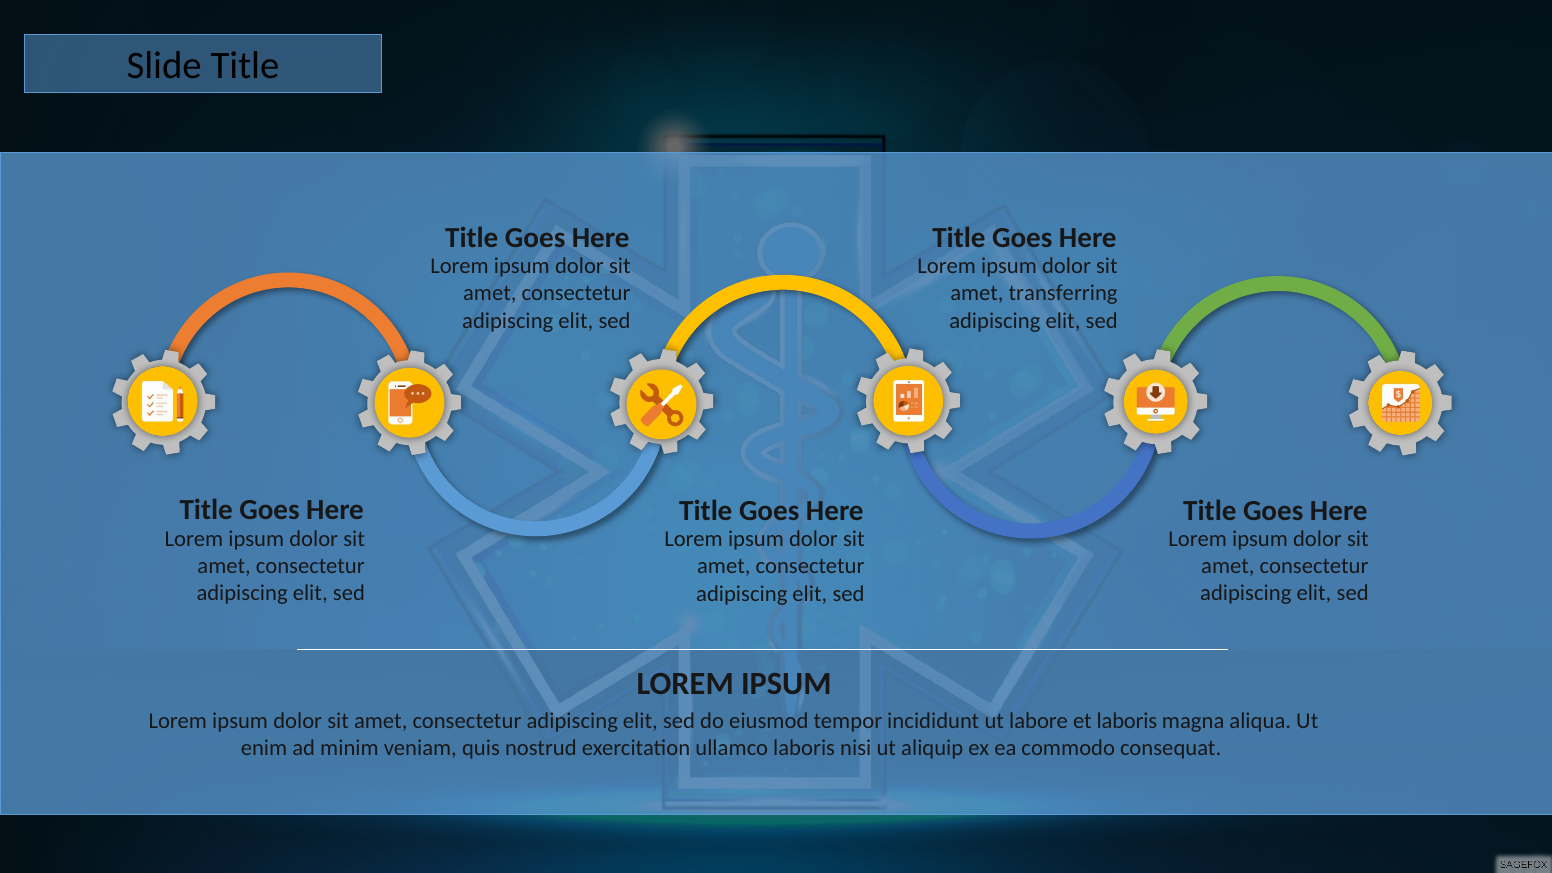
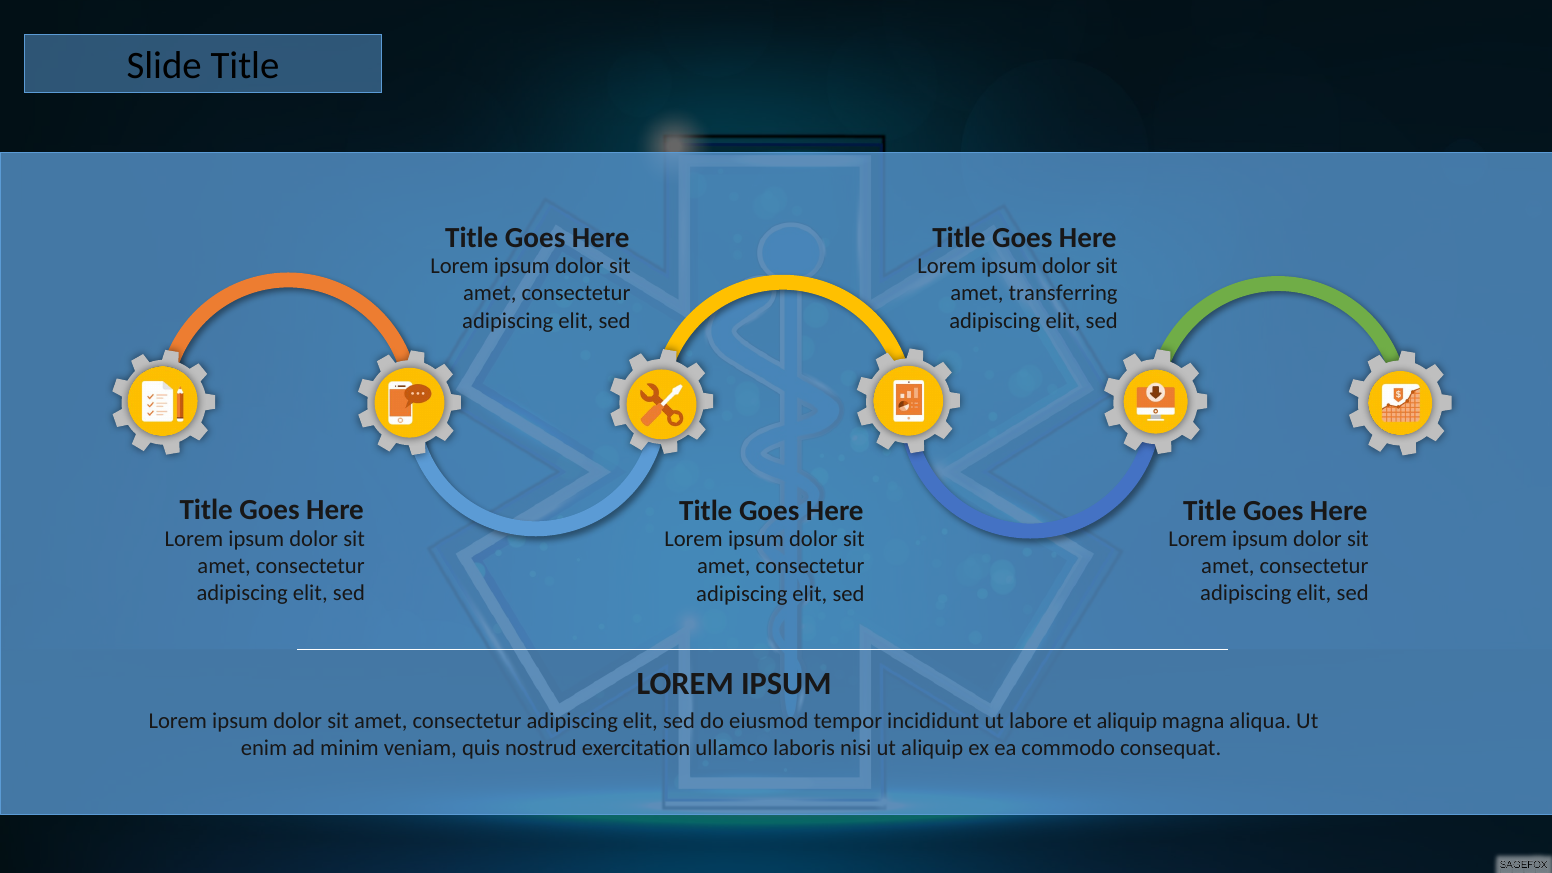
et laboris: laboris -> aliquip (1127, 721)
